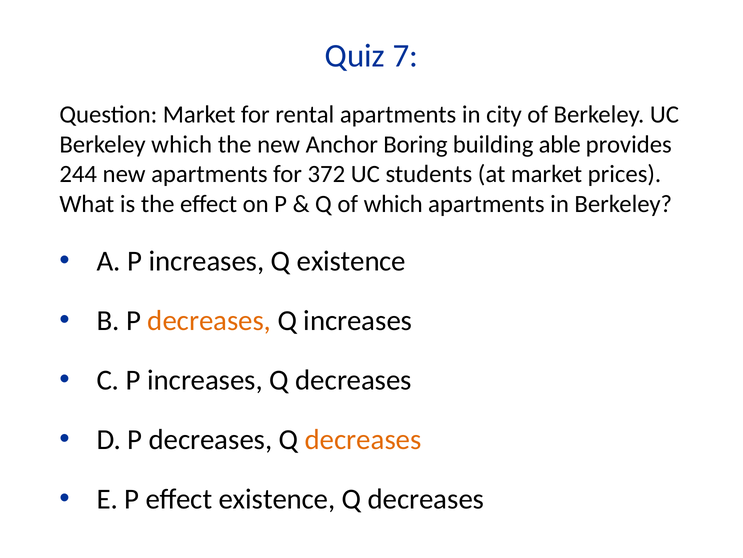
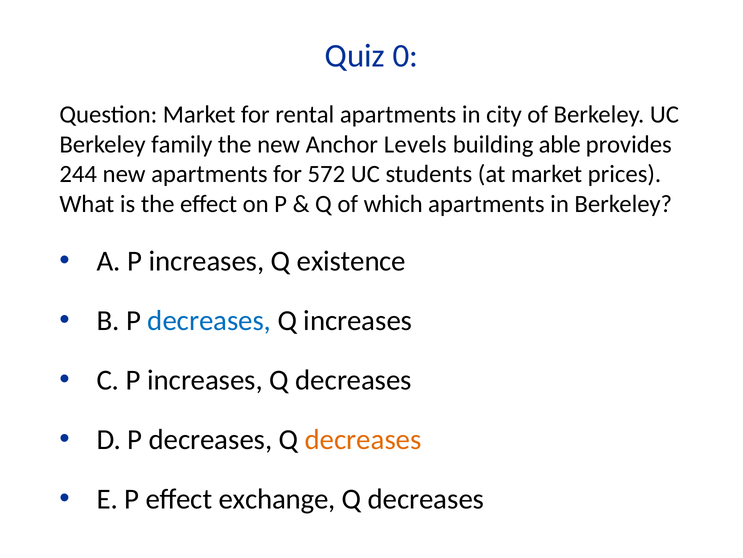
7: 7 -> 0 (405, 56)
Berkeley which: which -> family (182, 144)
Boring: Boring -> Levels (415, 144)
372: 372 -> 572 (326, 174)
decreases colour: orange -> blue (209, 320)
effect existence: existence -> exchange (277, 499)
